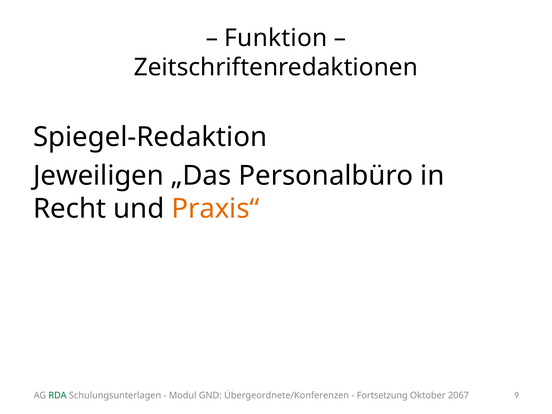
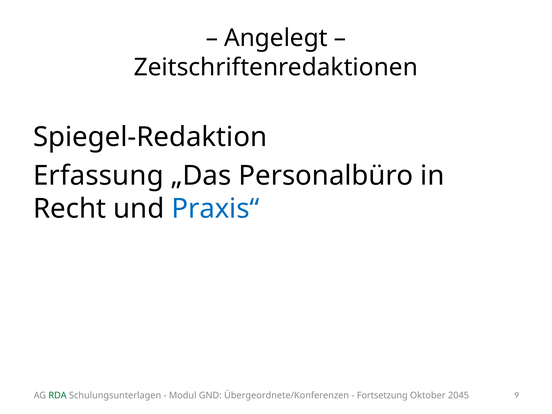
Funktion: Funktion -> Angelegt (276, 38)
Jeweiligen: Jeweiligen -> Erfassung (98, 176)
Praxis“ colour: orange -> blue (215, 209)
2067: 2067 -> 2045 (458, 395)
